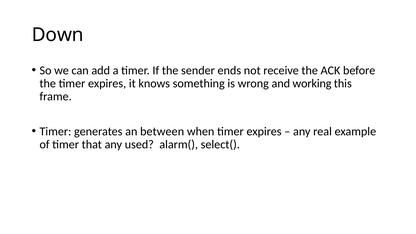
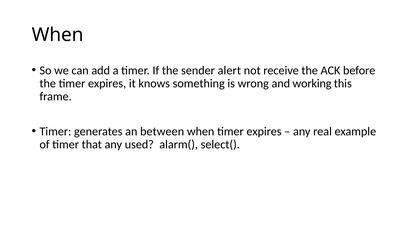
Down: Down -> When (58, 35)
ends: ends -> alert (229, 70)
